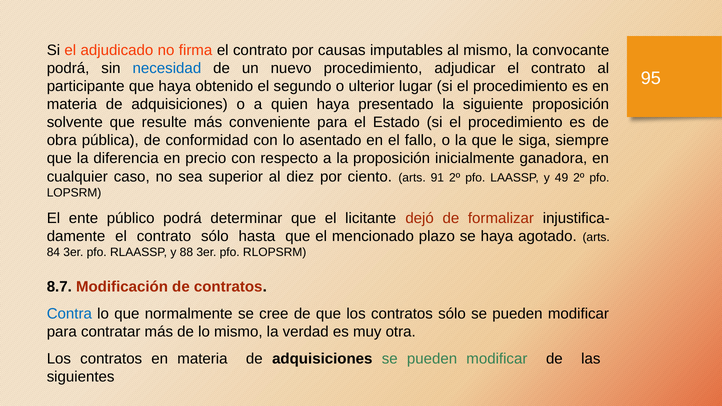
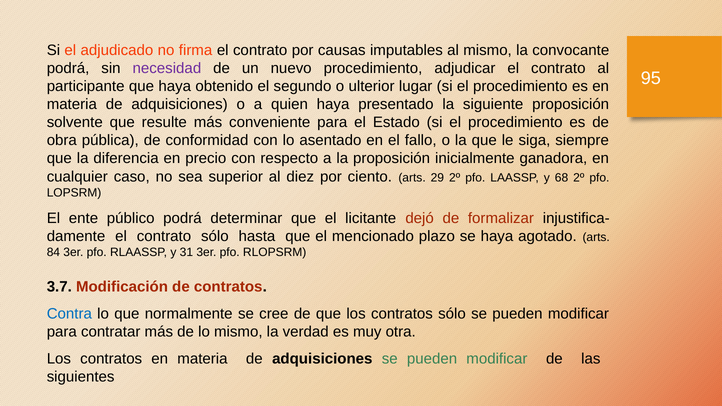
necesidad colour: blue -> purple (167, 68)
91: 91 -> 29 (437, 178)
49: 49 -> 68 (562, 178)
88: 88 -> 31 (186, 252)
8.7: 8.7 -> 3.7 (59, 287)
